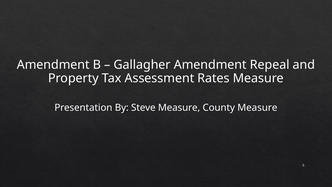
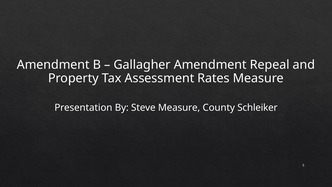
County Measure: Measure -> Schleiker (257, 108)
